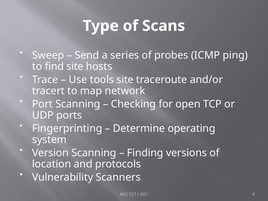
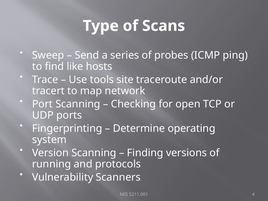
find site: site -> like (75, 66)
location: location -> running (52, 164)
